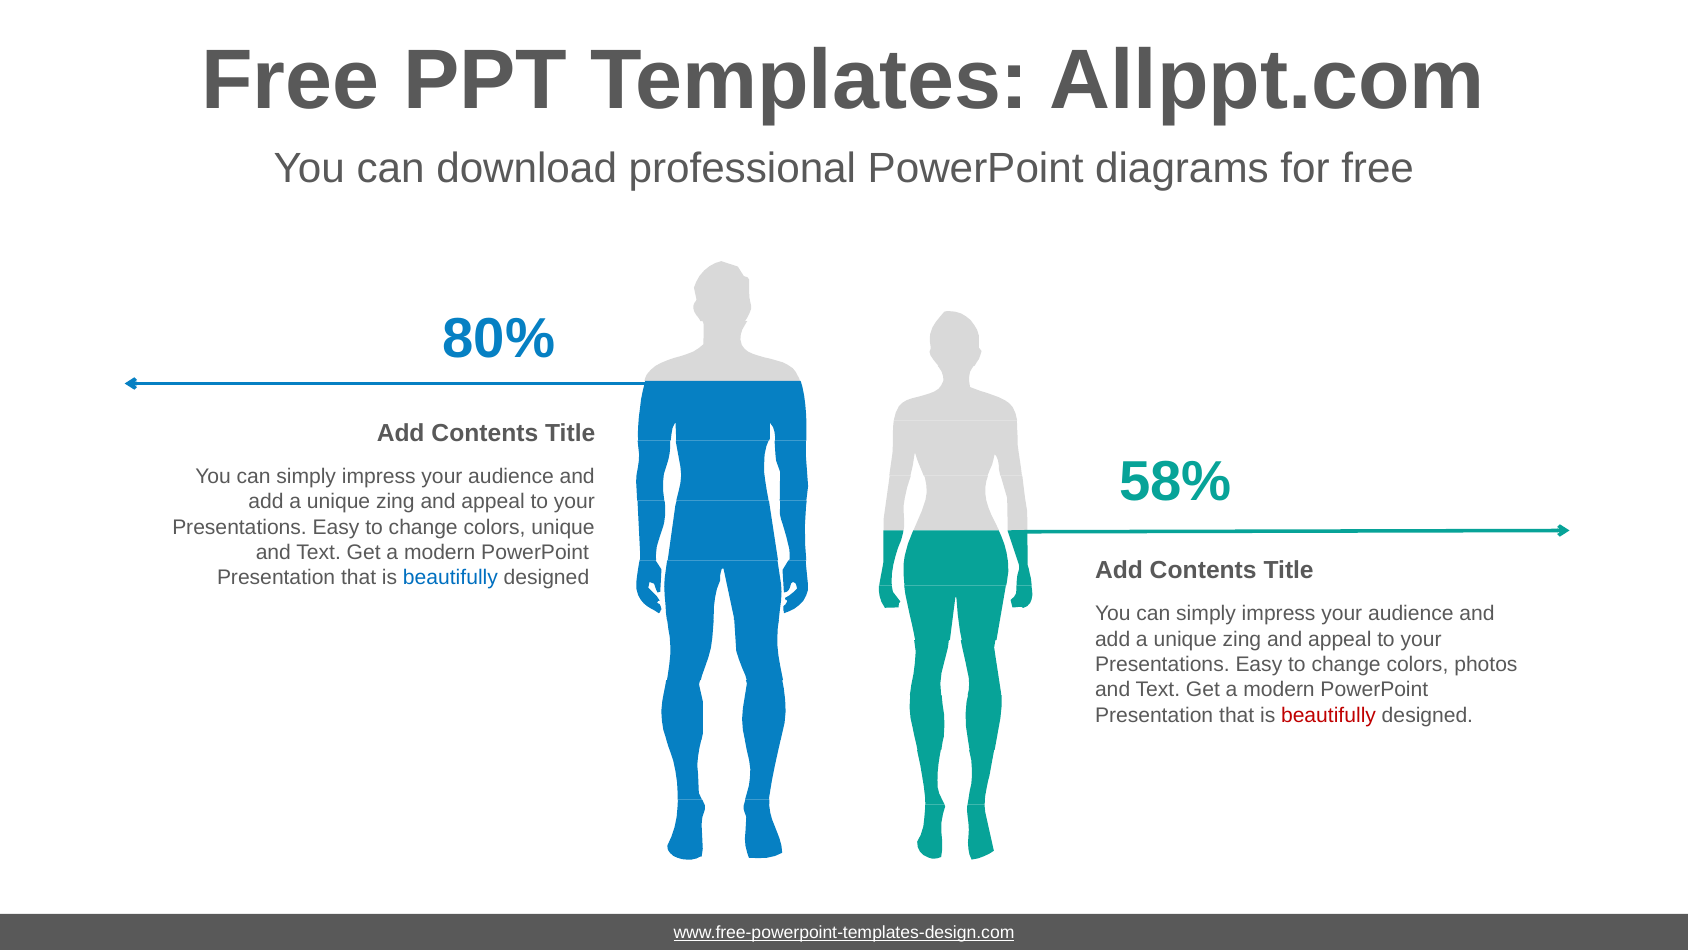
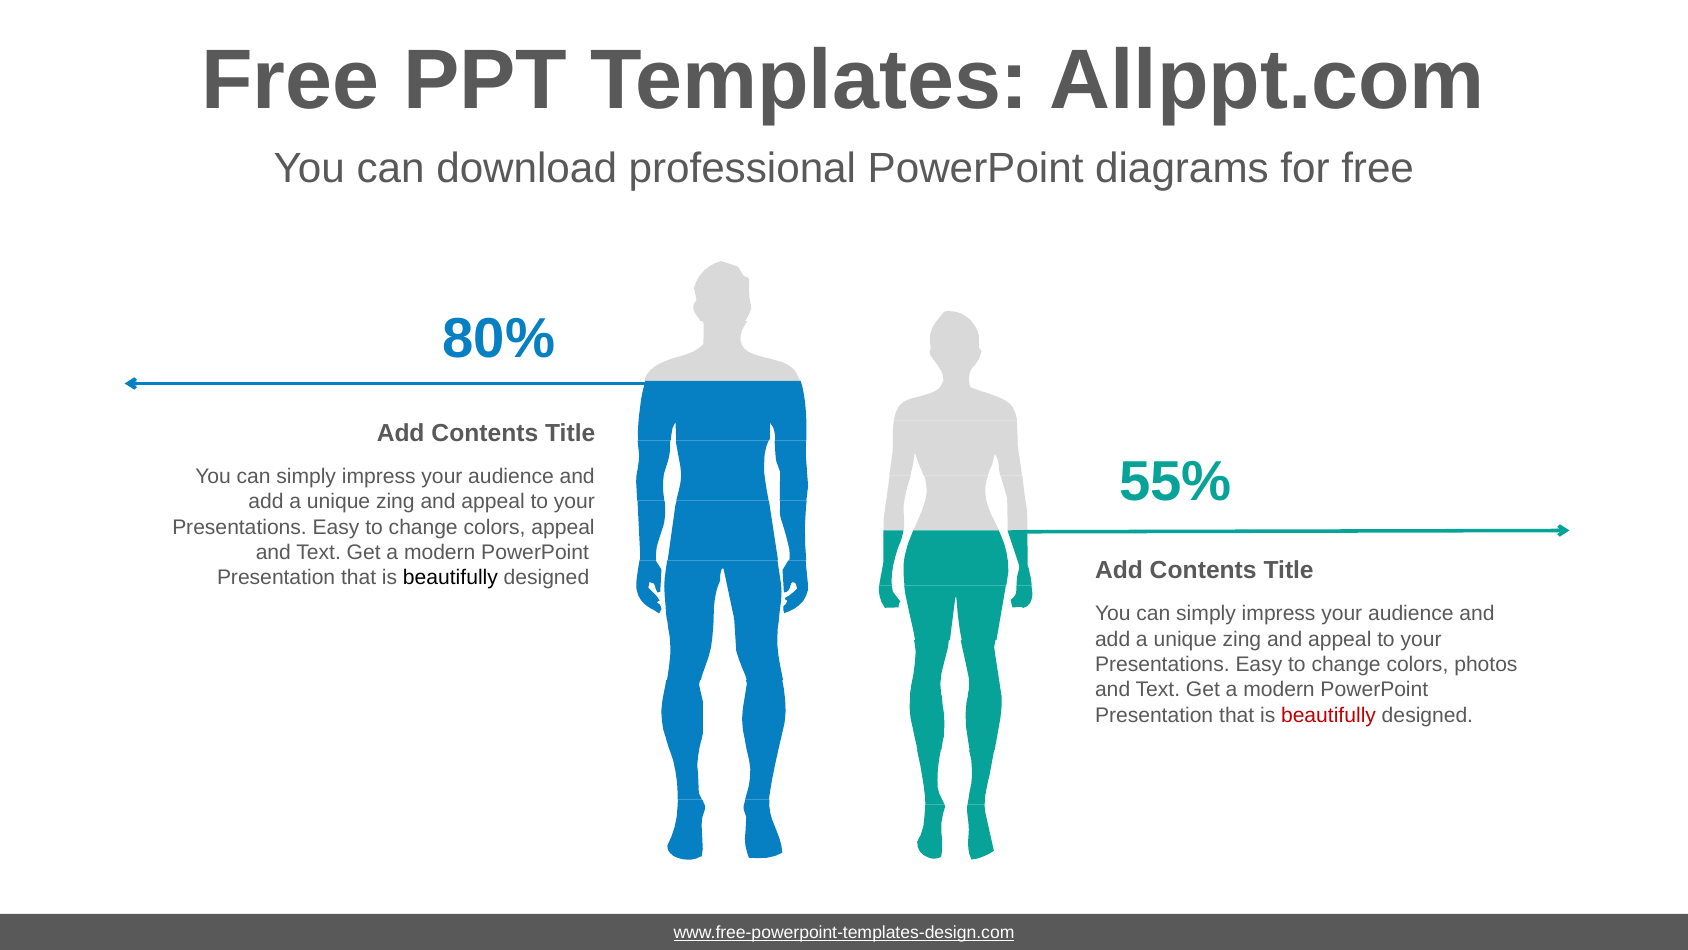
58%: 58% -> 55% (1175, 482)
colors unique: unique -> appeal (563, 527)
beautifully colour: blue -> black (450, 578)
